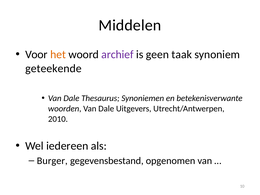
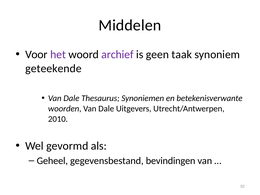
het colour: orange -> purple (58, 55)
iedereen: iedereen -> gevormd (67, 146)
Burger: Burger -> Geheel (52, 161)
opgenomen: opgenomen -> bevindingen (171, 161)
